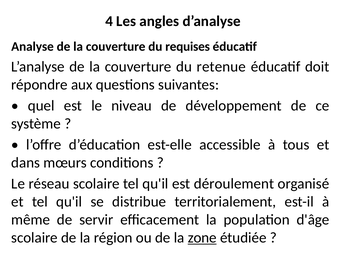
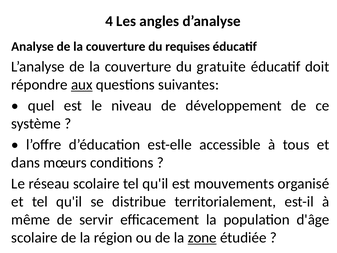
retenue: retenue -> gratuite (221, 67)
aux underline: none -> present (82, 85)
déroulement: déroulement -> mouvements (234, 183)
